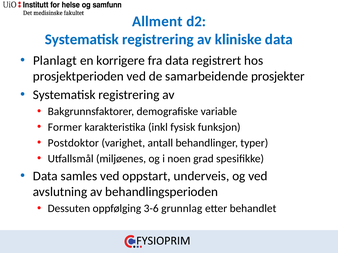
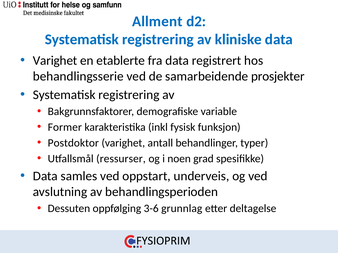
Planlagt: Planlagt -> Varighet (55, 61)
korrigere: korrigere -> etablerte (121, 61)
prosjektperioden: prosjektperioden -> behandlingsserie (78, 76)
miljøenes: miljøenes -> ressurser (121, 159)
behandlet: behandlet -> deltagelse (253, 209)
